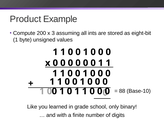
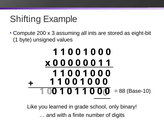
Product: Product -> Shifting (25, 19)
